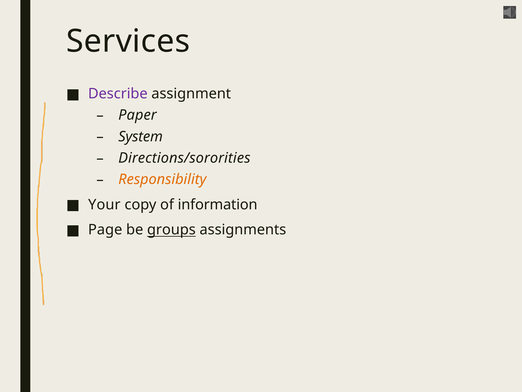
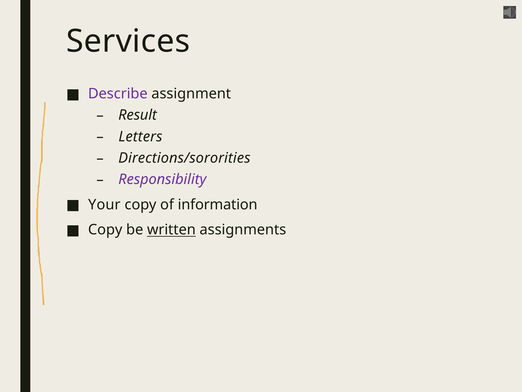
Paper: Paper -> Result (138, 115)
System: System -> Letters (140, 136)
Responsibility colour: orange -> purple (162, 179)
Page: Page -> Copy (105, 229)
groups: groups -> written (171, 229)
